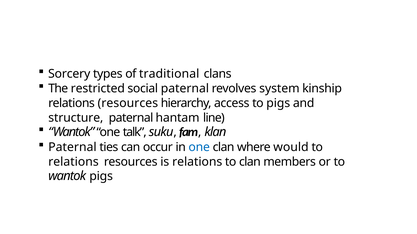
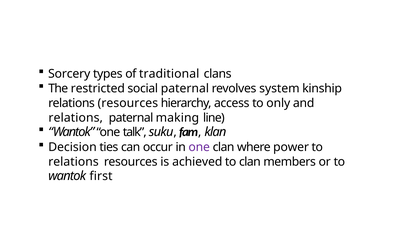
to pigs: pigs -> only (278, 103)
structure: structure -> relations (76, 118)
hantam: hantam -> making (177, 118)
Paternal: Paternal -> Decision (72, 148)
one colour: blue -> purple (199, 148)
would: would -> power (291, 148)
is relations: relations -> achieved (197, 162)
wantok pigs: pigs -> first (101, 177)
